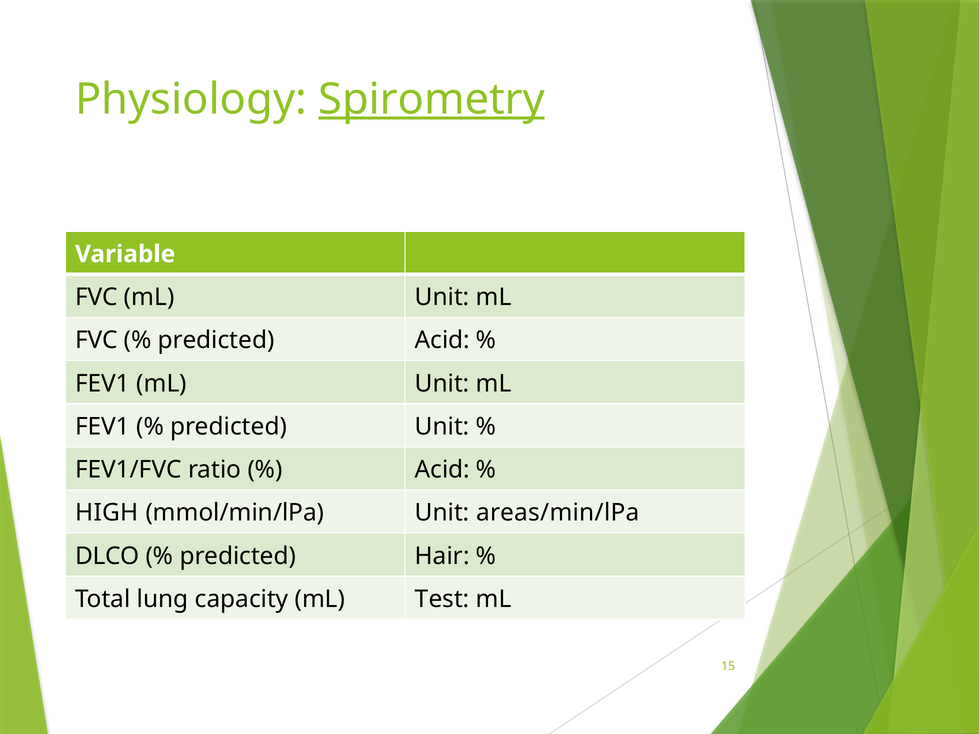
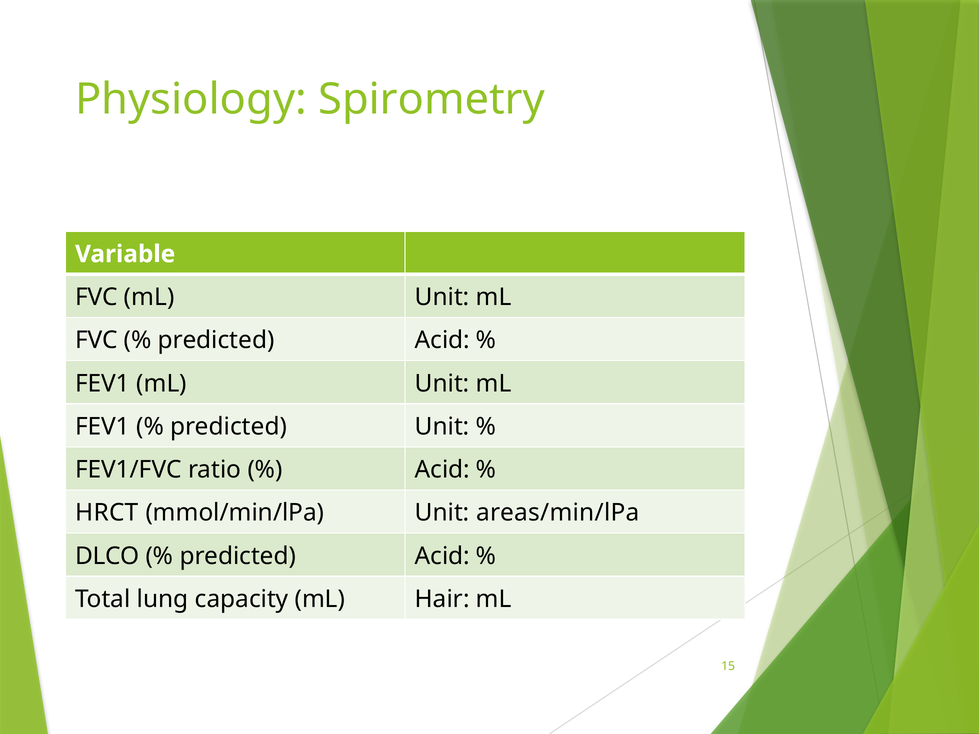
Spirometry underline: present -> none (432, 99)
HIGH: HIGH -> HRCT (107, 513)
Hair: Hair -> Acid (442, 556)
Test: Test -> Hair (442, 599)
